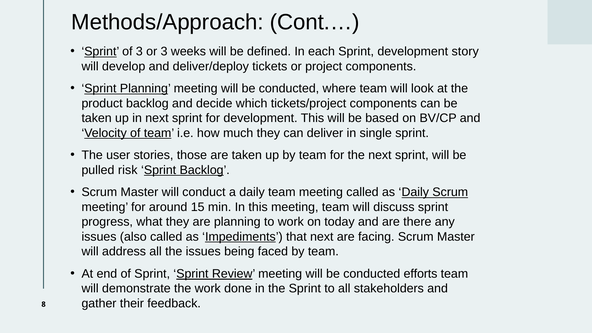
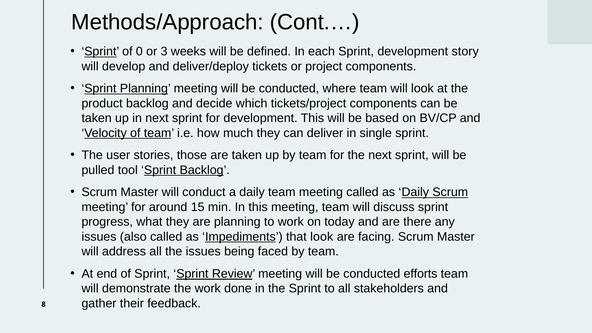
of 3: 3 -> 0 (139, 51)
risk: risk -> tool (128, 170)
that next: next -> look (322, 237)
